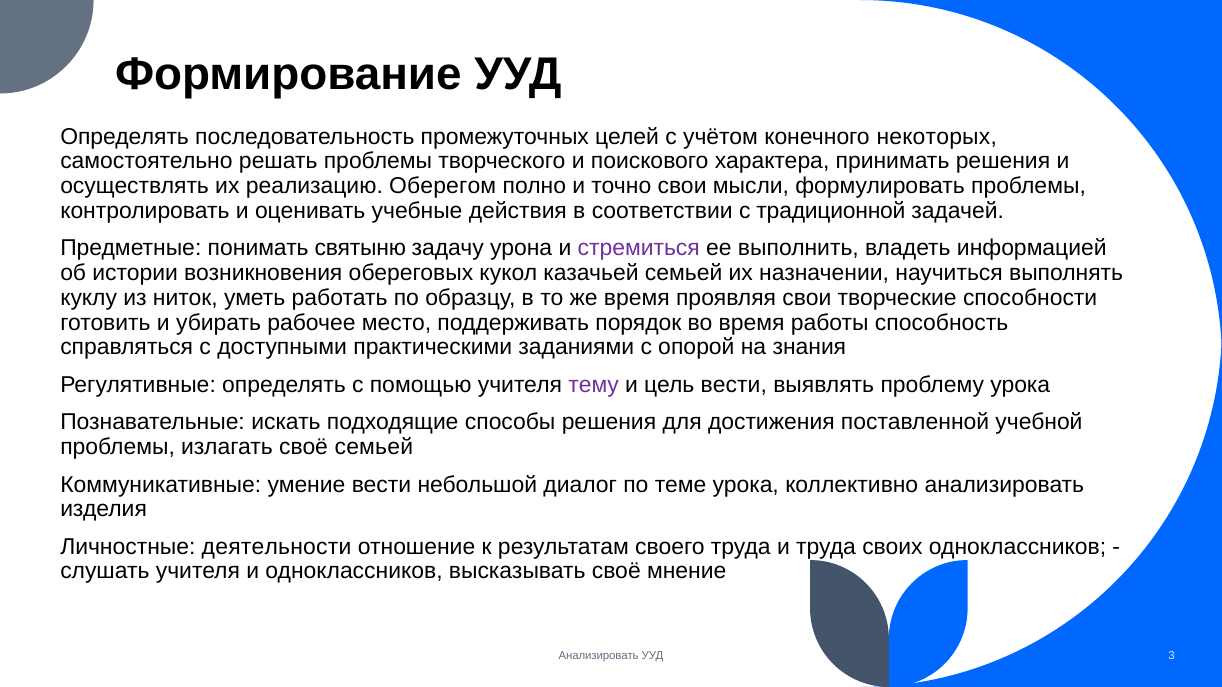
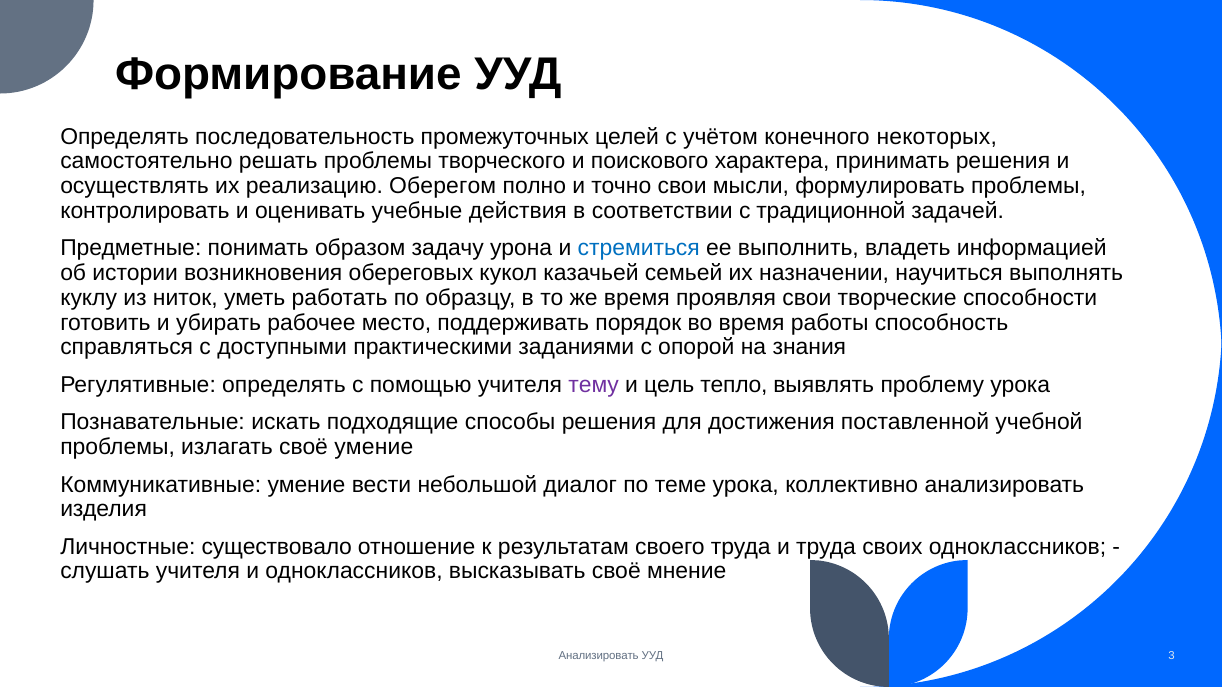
святыню: святыню -> образом (360, 248)
стремиться colour: purple -> blue (639, 248)
цель вести: вести -> тепло (734, 385)
своё семьей: семьей -> умение (374, 447)
деятельности: деятельности -> существовало (277, 547)
